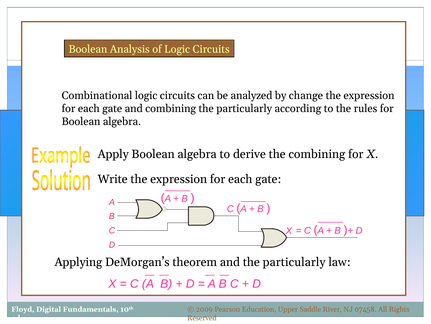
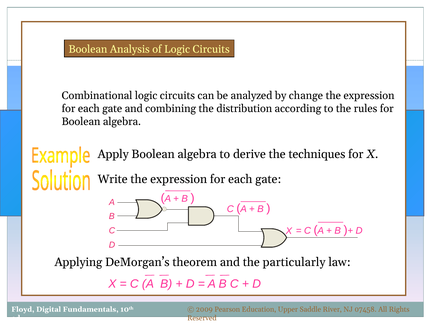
combining the particularly: particularly -> distribution (244, 108)
the combining: combining -> techniques (317, 154)
